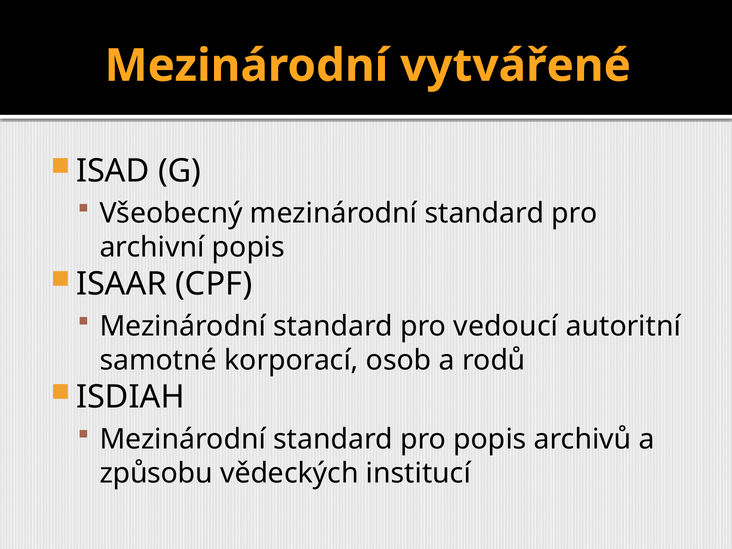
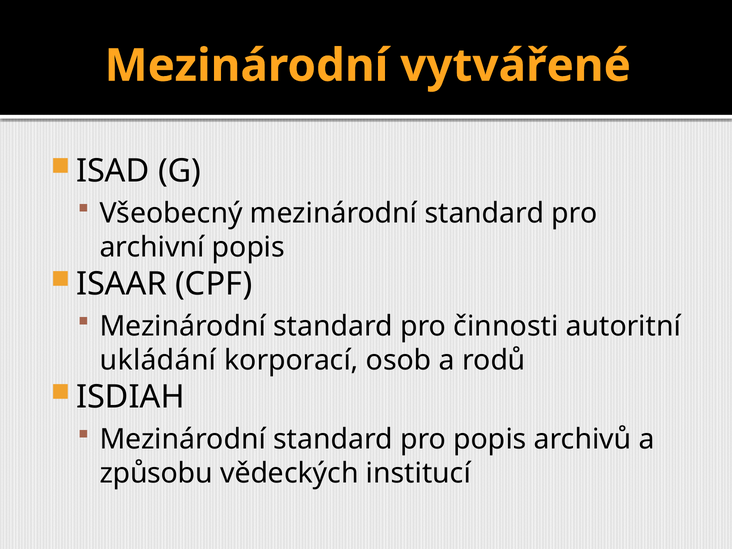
vedoucí: vedoucí -> činnosti (506, 326)
samotné: samotné -> ukládání (158, 360)
